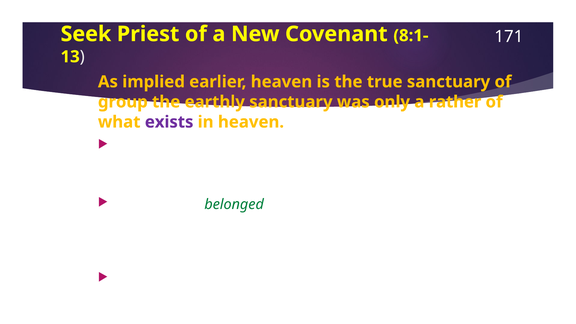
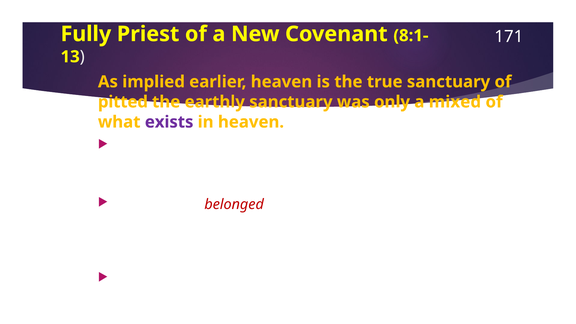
Seek: Seek -> Fully (86, 34)
group: group -> pitted (123, 102)
rather: rather -> mixed (455, 102)
belonged colour: green -> red (234, 204)
